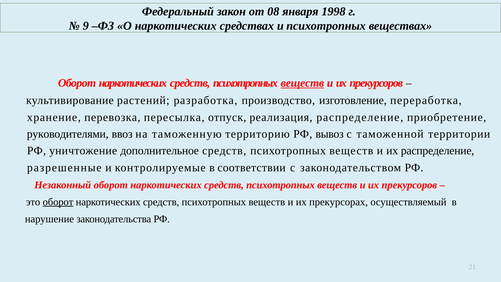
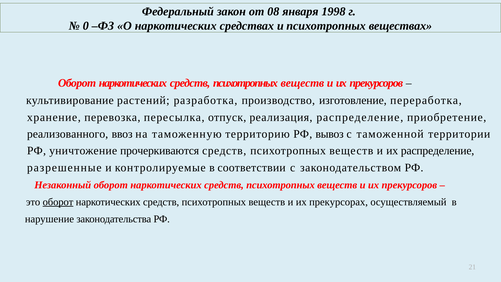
9: 9 -> 0 (86, 26)
веществ underline: present -> none (302, 83)
руководителями: руководителями -> реализованного (68, 134)
дополнительное: дополнительное -> прочеркиваются (160, 151)
